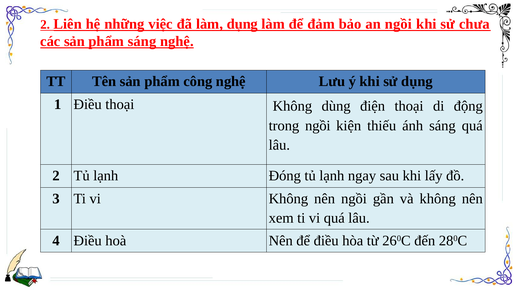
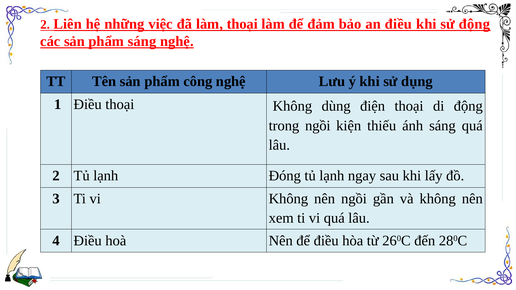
làm dụng: dụng -> thoại (242, 24)
an ngồi: ngồi -> điều (398, 24)
sử chưa: chưa -> động (474, 24)
